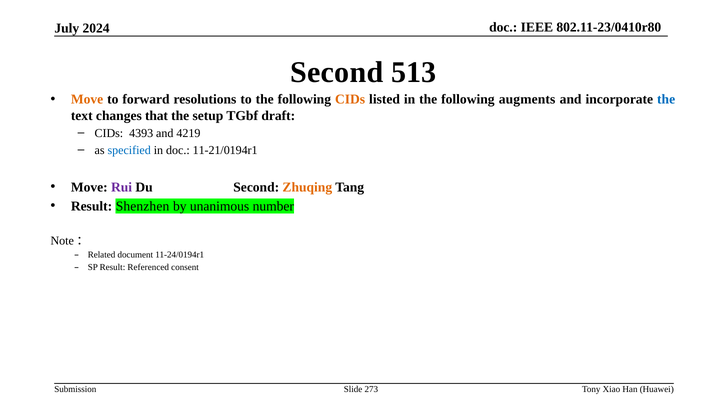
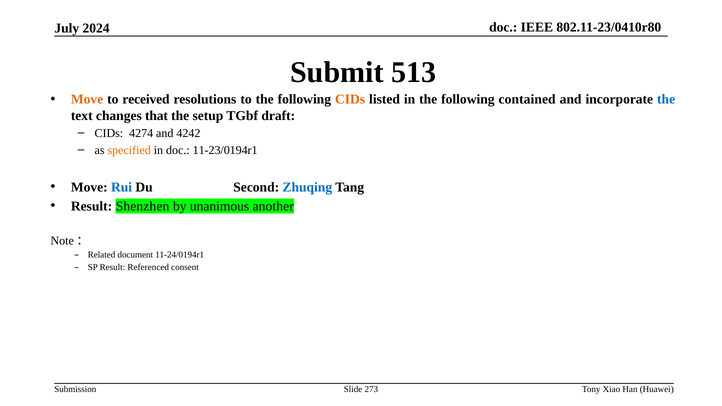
Second: Second -> Submit (337, 72)
forward: forward -> received (146, 99)
augments: augments -> contained (527, 99)
4393: 4393 -> 4274 (141, 133)
4219: 4219 -> 4242 (188, 133)
specified colour: blue -> orange (129, 150)
11-21/0194r1: 11-21/0194r1 -> 11-23/0194r1 (225, 150)
Rui colour: purple -> blue (122, 187)
Zhuqing colour: orange -> blue (307, 187)
number: number -> another (273, 206)
